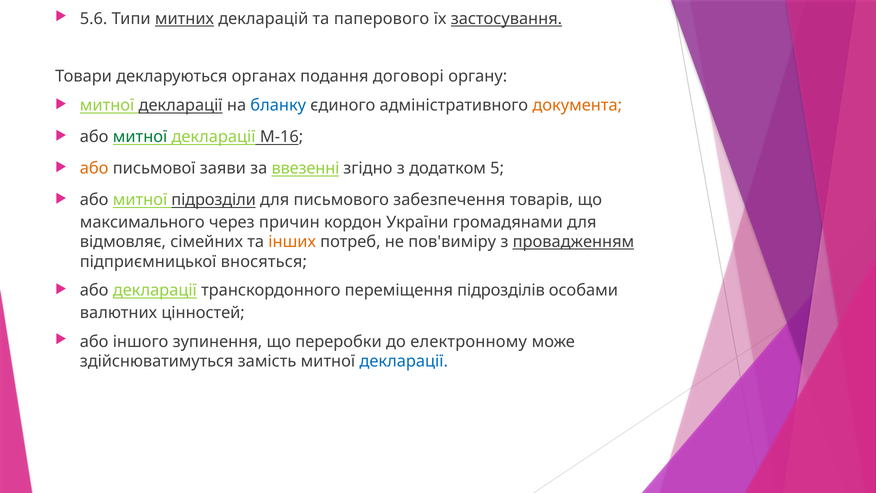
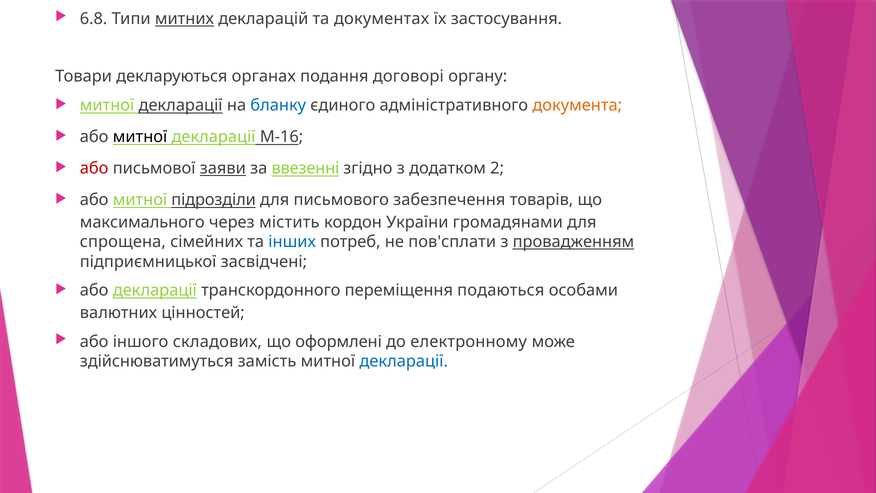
5.6: 5.6 -> 6.8 (94, 19)
паперового: паперового -> документах (382, 19)
застосування underline: present -> none (506, 19)
митної colour: green -> black (140, 137)
або colour: orange -> red (94, 168)
заяви underline: none -> present (223, 168)
5: 5 -> 2 (497, 168)
причин: причин -> містить (289, 222)
відмовляє: відмовляє -> спрощена (123, 242)
інших colour: orange -> blue (292, 242)
пов'виміру: пов'виміру -> пов'сплати (452, 242)
вносяться: вносяться -> засвідчені (264, 262)
підрозділів: підрозділів -> подаються (501, 290)
зупинення: зупинення -> складових (217, 342)
переробки: переробки -> оформлені (339, 342)
